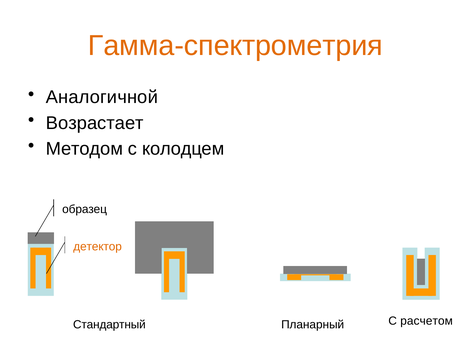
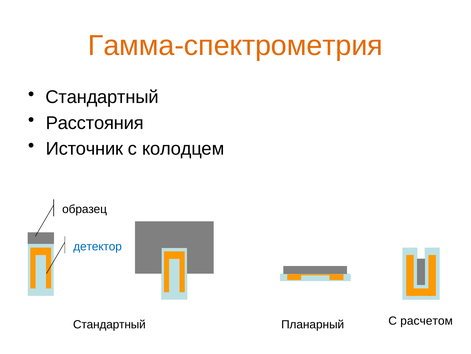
Аналогичной: Аналогичной -> Стандартный (102, 97)
Возрастает: Возрастает -> Расстояния (95, 123)
Методом: Методом -> Источник (84, 148)
детектор colour: orange -> blue (98, 246)
